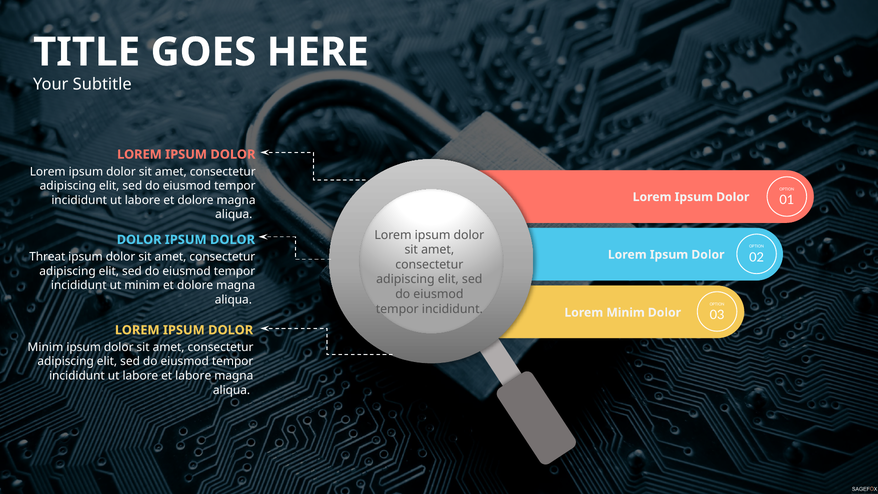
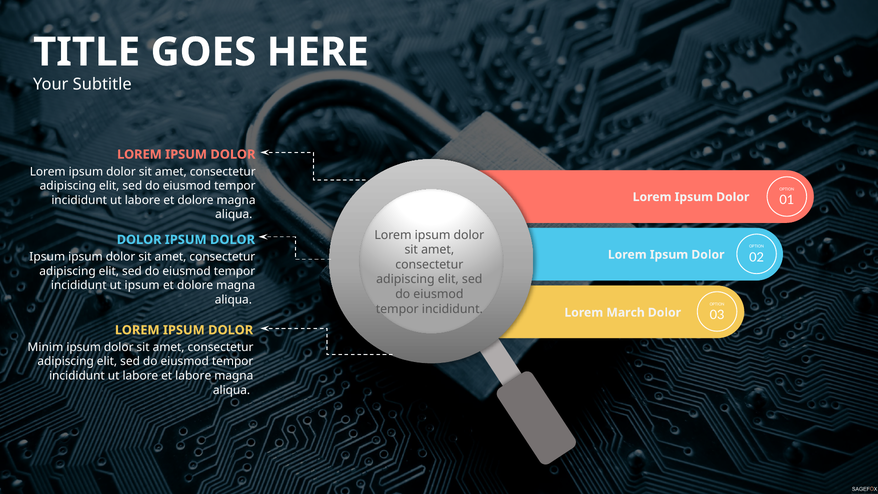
Threat: Threat -> Ipsum (47, 257)
ut minim: minim -> ipsum (142, 285)
Lorem Minim: Minim -> March (626, 312)
